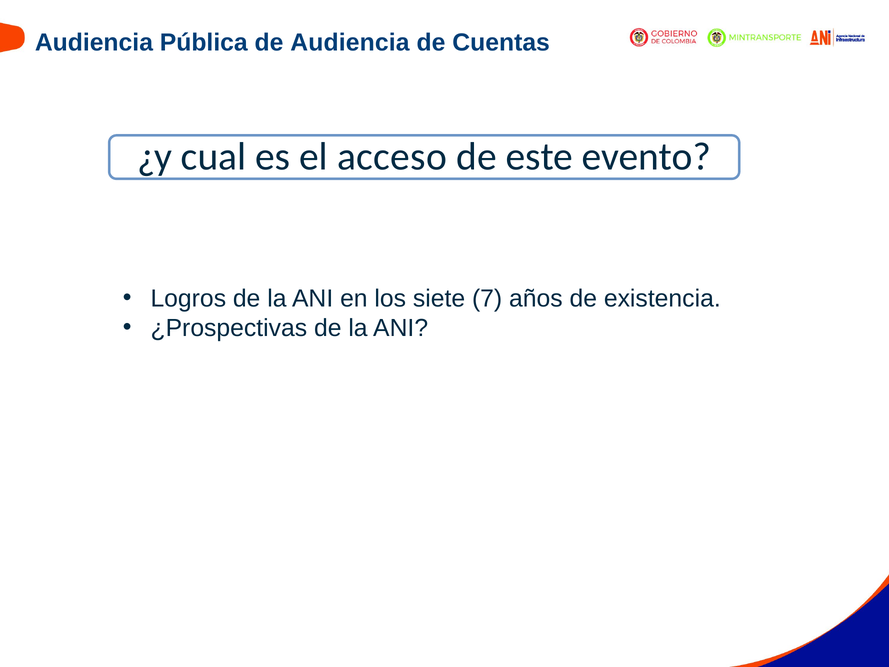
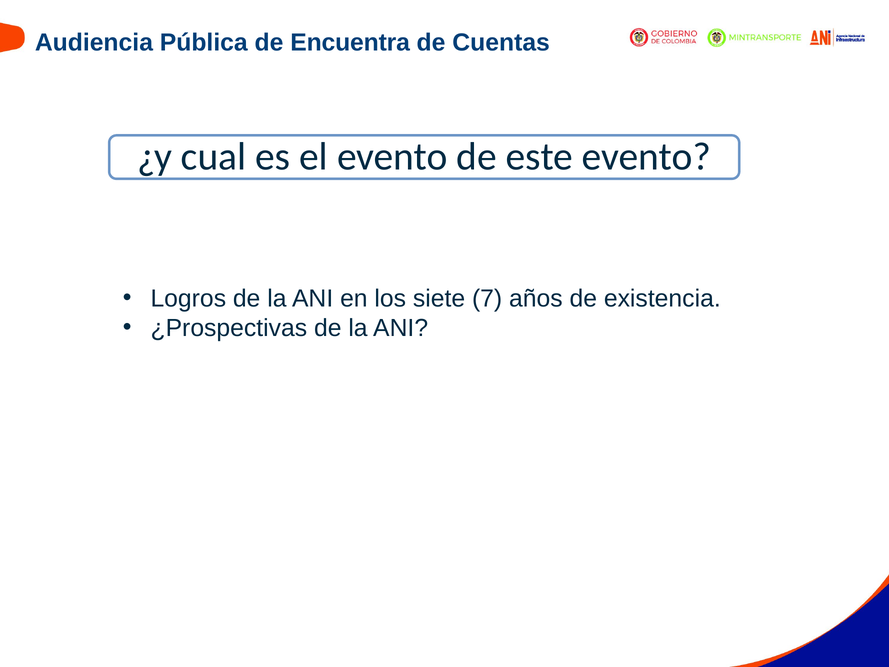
de Audiencia: Audiencia -> Encuentra (350, 42)
el acceso: acceso -> evento (392, 157)
